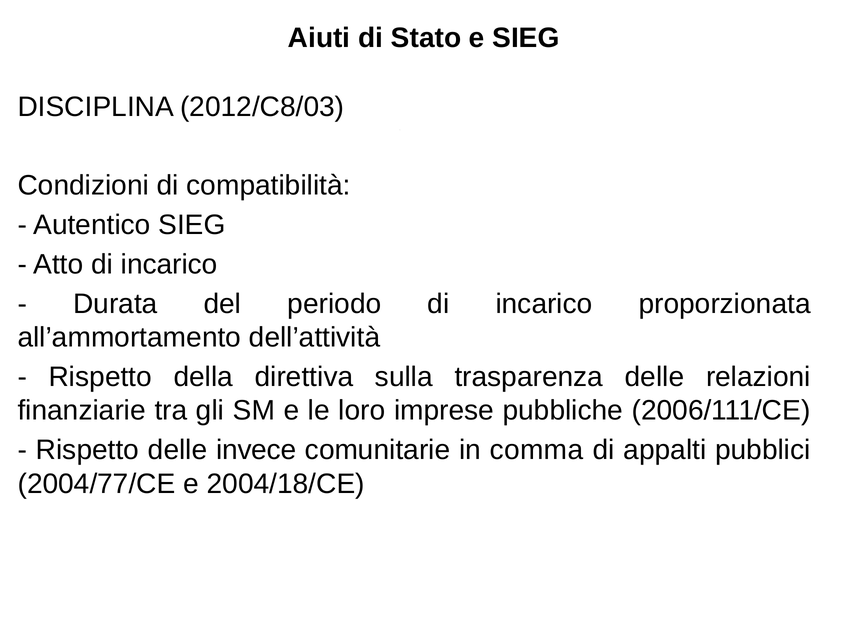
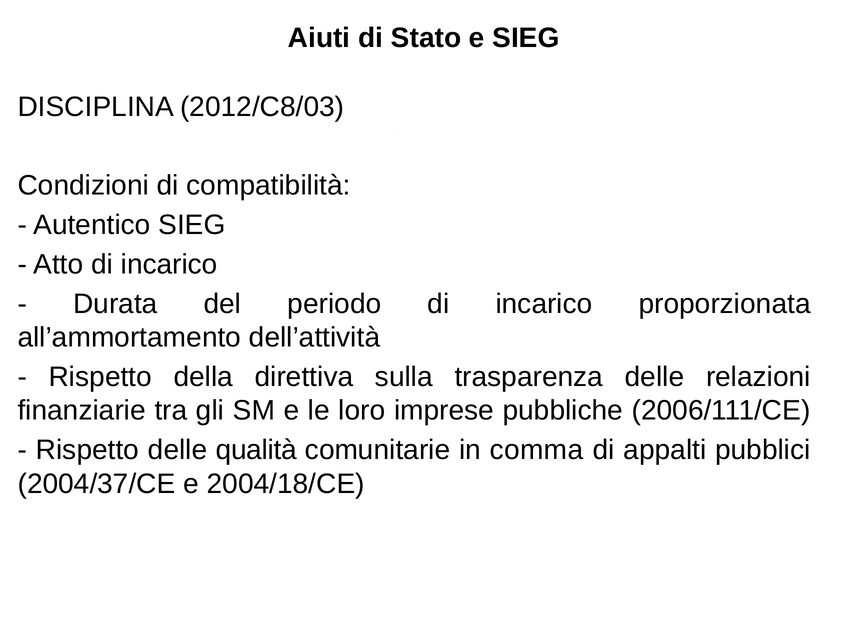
invece: invece -> qualità (256, 450)
2004/77/CE: 2004/77/CE -> 2004/37/CE (97, 484)
